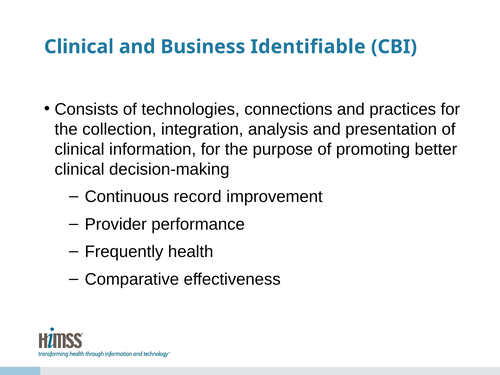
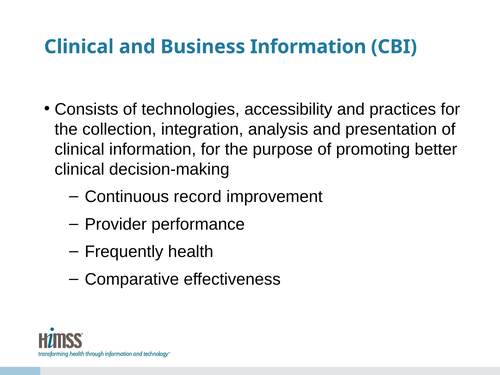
Business Identifiable: Identifiable -> Information (308, 47)
connections: connections -> accessibility (288, 109)
